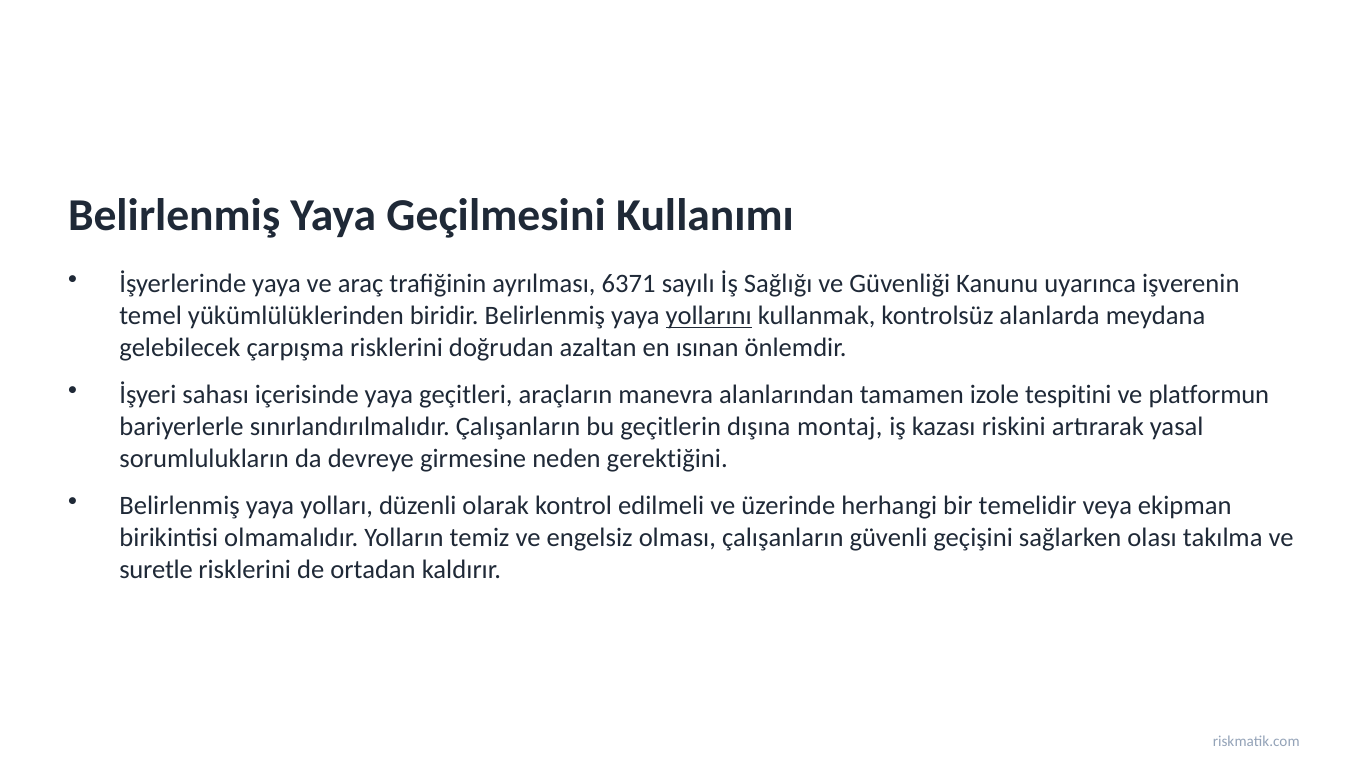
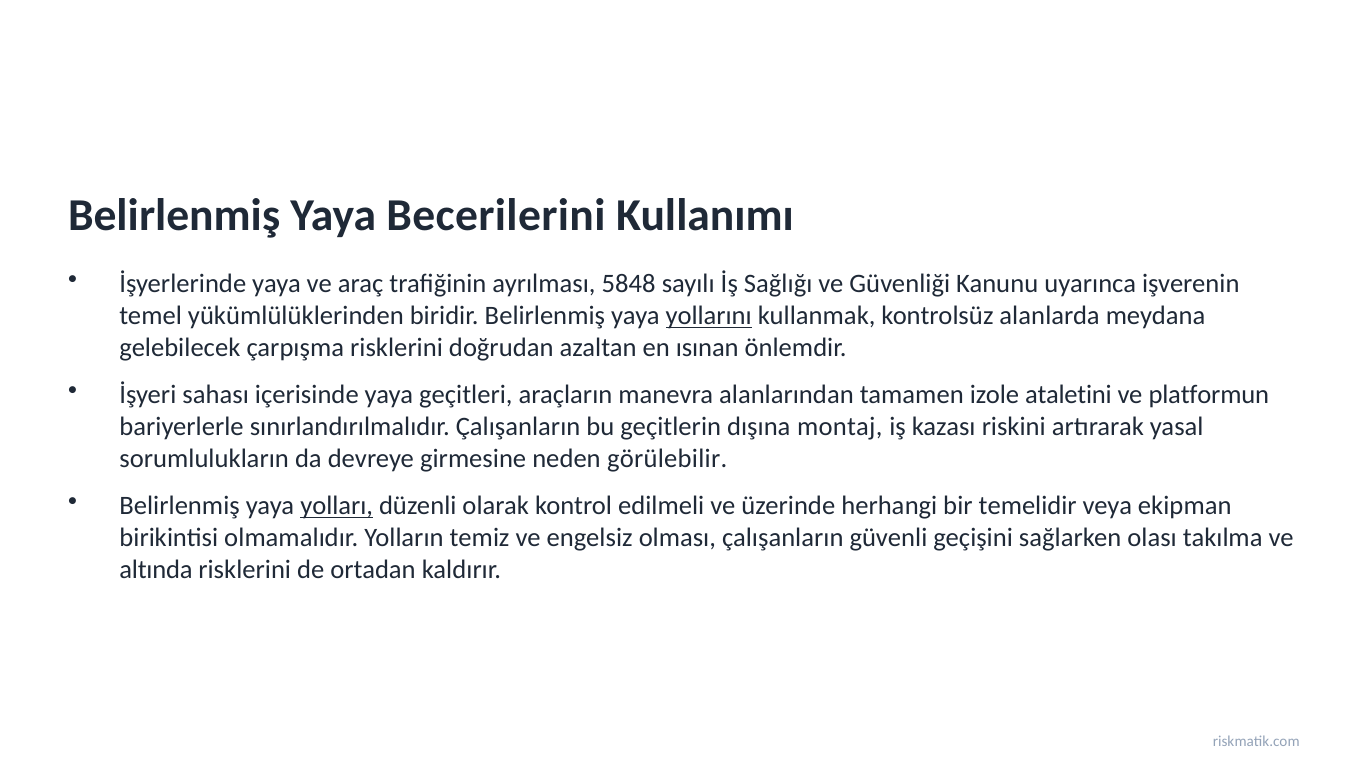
Geçilmesini: Geçilmesini -> Becerilerini (496, 215)
6371: 6371 -> 5848 (629, 284)
tespitini: tespitini -> ataletini (1068, 395)
gerektiğini: gerektiğini -> görülebilir (667, 459)
yolları underline: none -> present (337, 506)
suretle: suretle -> altında (156, 570)
